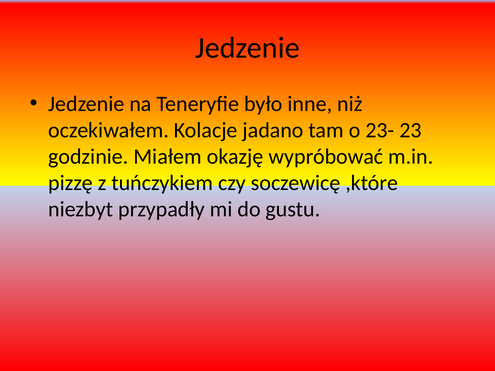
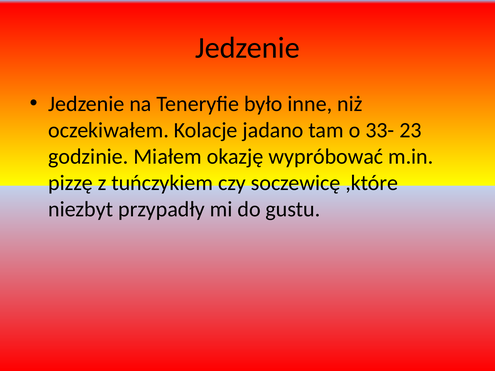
23-: 23- -> 33- (380, 130)
